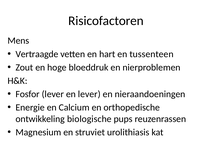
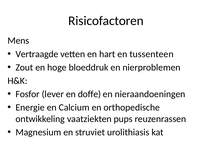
en lever: lever -> doffe (89, 94)
biologische: biologische -> vaatziekten (89, 119)
